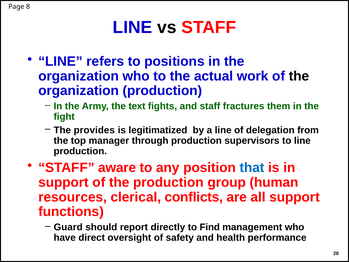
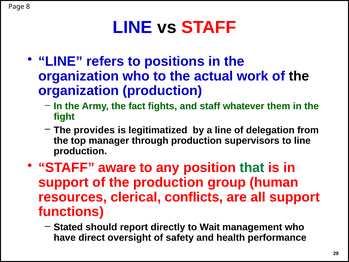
text: text -> fact (137, 106)
fractures: fractures -> whatever (244, 106)
that colour: blue -> green (252, 168)
Guard: Guard -> Stated (68, 227)
Find: Find -> Wait (210, 227)
